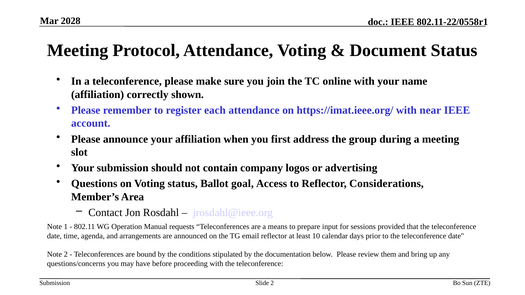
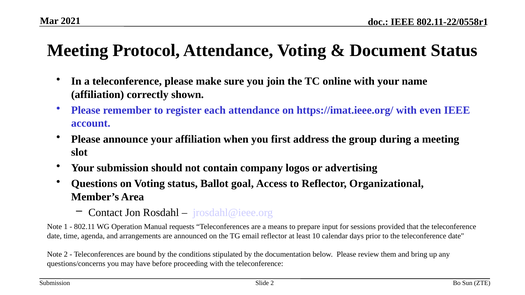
2028: 2028 -> 2021 (71, 21)
near: near -> even (430, 110)
Considerations: Considerations -> Organizational (387, 184)
